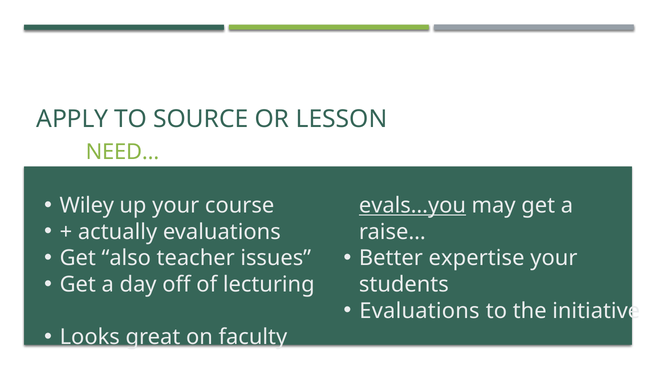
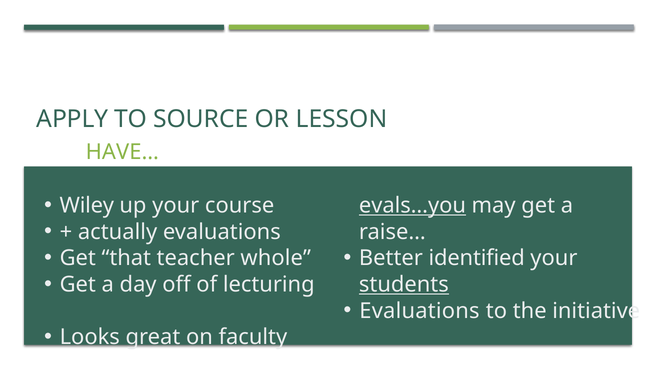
NEED…: NEED… -> HAVE… (122, 152)
also: also -> that (126, 258)
issues: issues -> whole (276, 258)
expertise: expertise -> identified (477, 258)
students underline: none -> present (404, 285)
